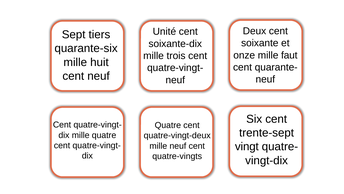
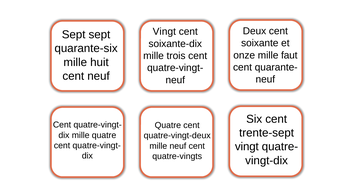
Unité: Unité -> Vingt (164, 32)
Sept tiers: tiers -> sept (99, 35)
